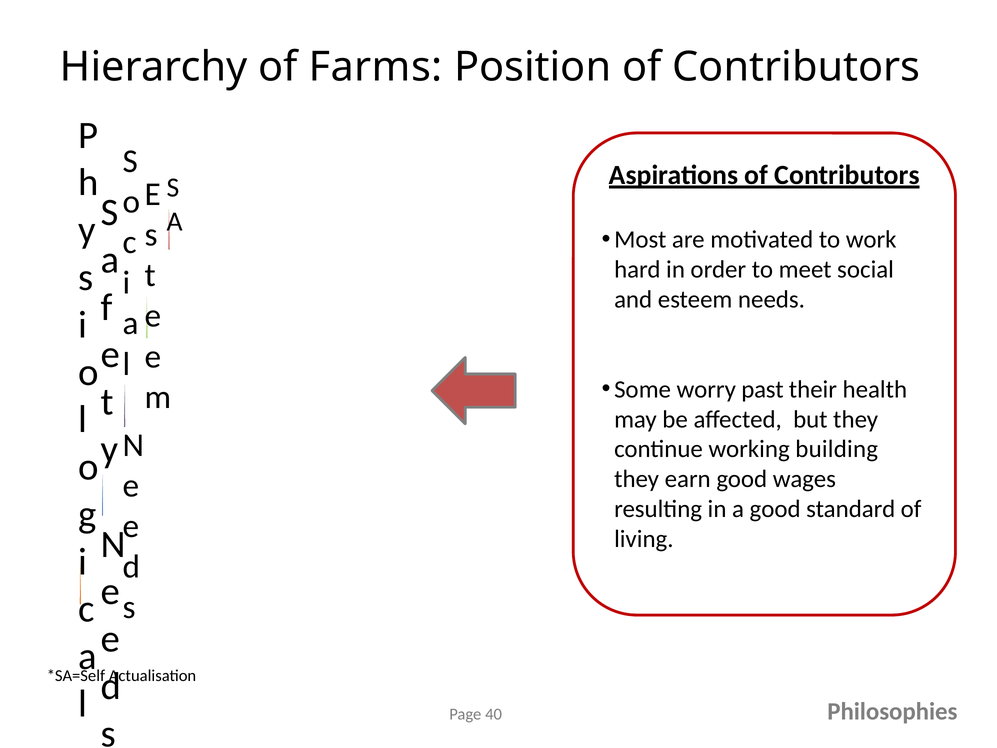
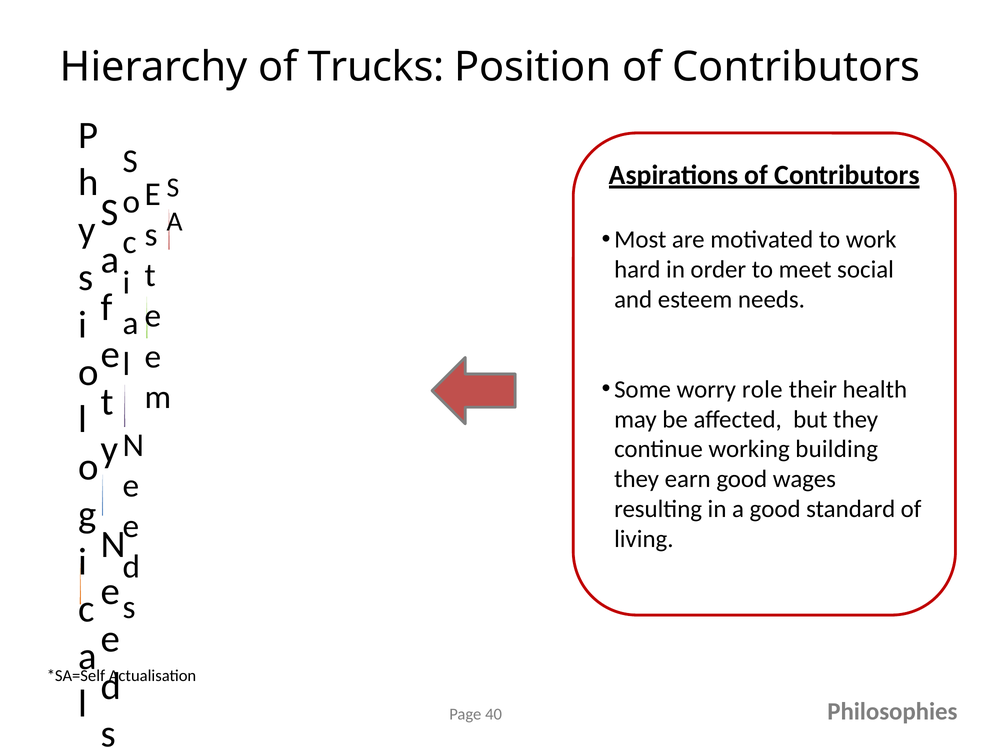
Farms: Farms -> Trucks (376, 67)
past: past -> role (762, 389)
